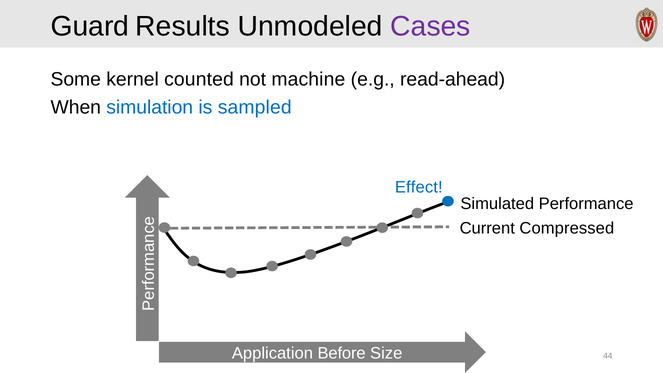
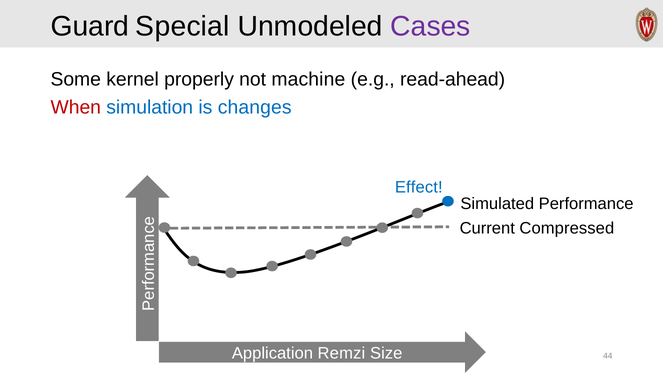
Results: Results -> Special (183, 26)
counted: counted -> properly (199, 79)
When colour: black -> red (76, 107)
sampled: sampled -> changes (255, 107)
Before: Before -> Remzi (341, 353)
